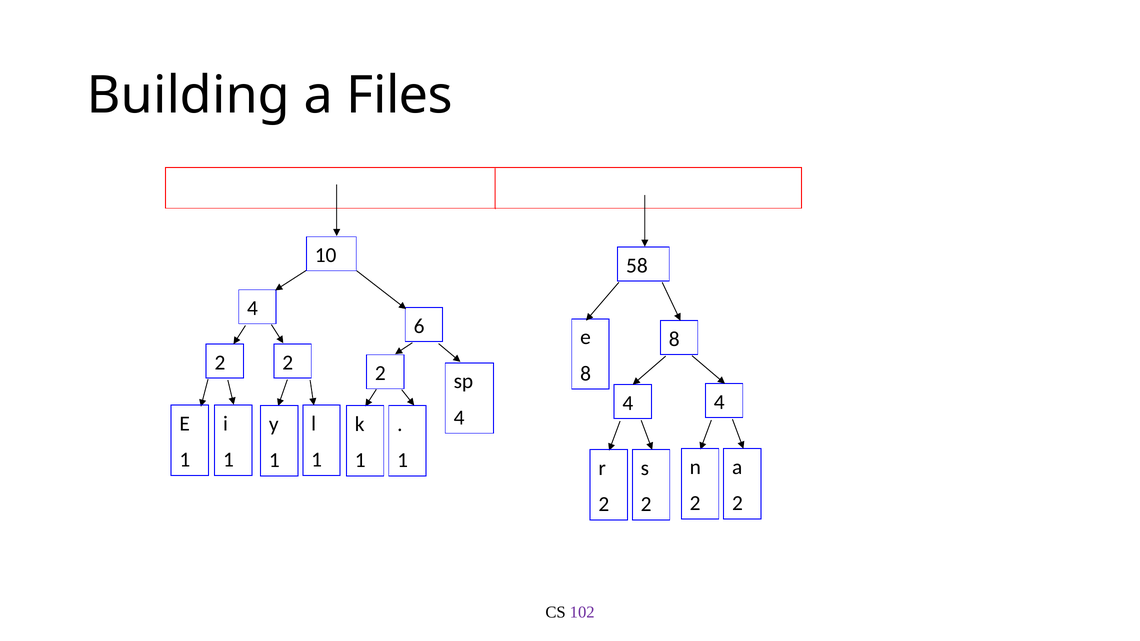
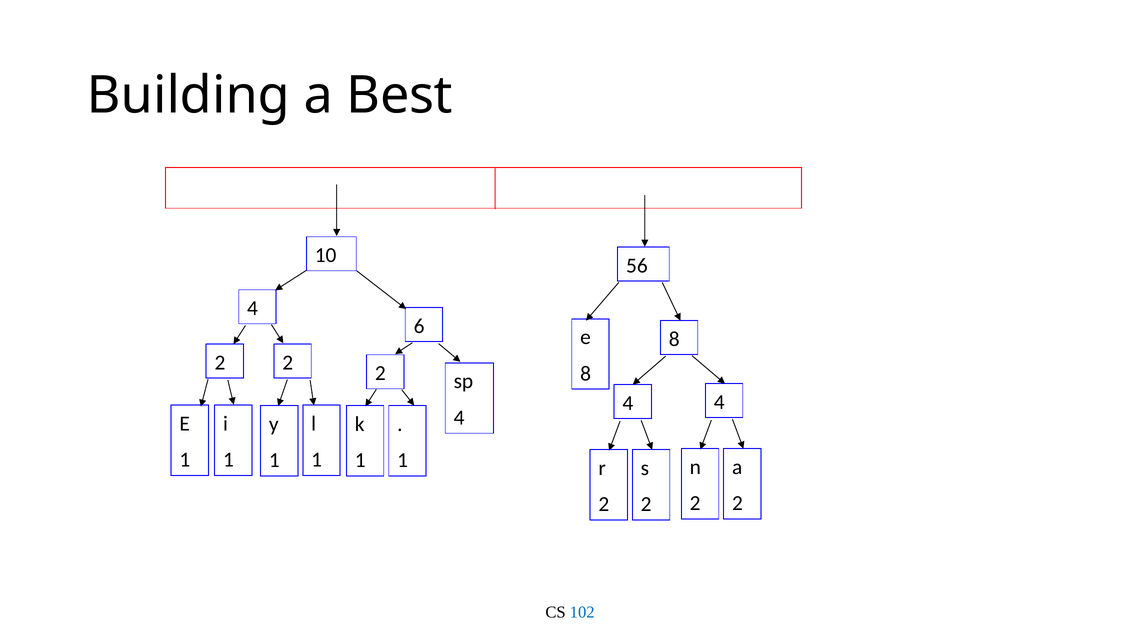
Files: Files -> Best (400, 96)
58: 58 -> 56 (637, 266)
102 colour: purple -> blue (582, 613)
